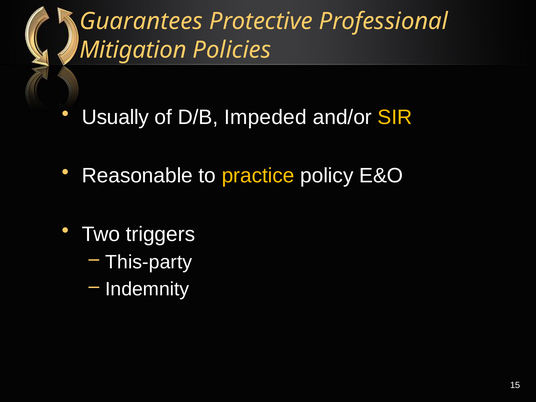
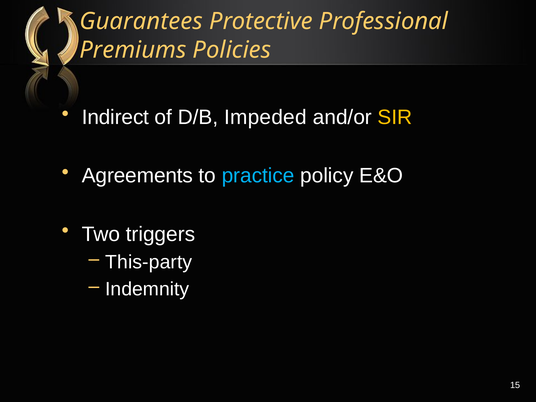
Mitigation: Mitigation -> Premiums (133, 50)
Usually: Usually -> Indirect (115, 117)
Reasonable: Reasonable -> Agreements (137, 176)
practice colour: yellow -> light blue (258, 176)
